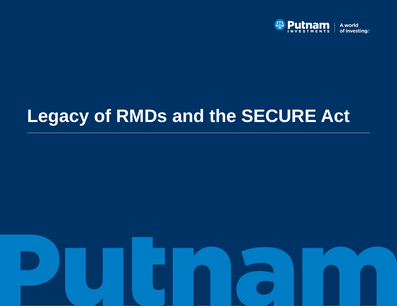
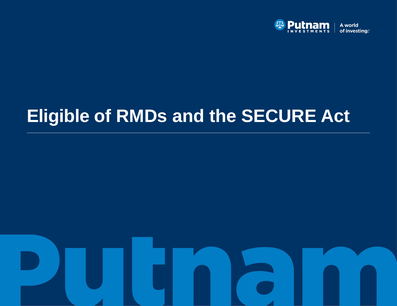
Legacy: Legacy -> Eligible (58, 116)
